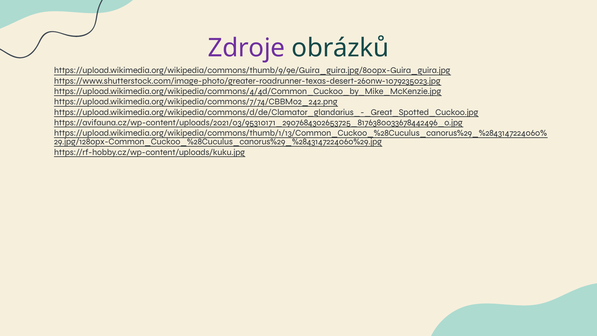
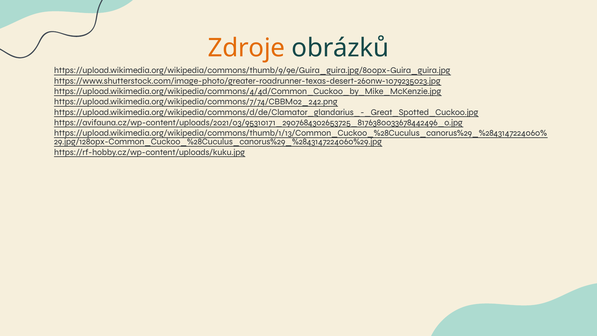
Zdroje colour: purple -> orange (246, 48)
